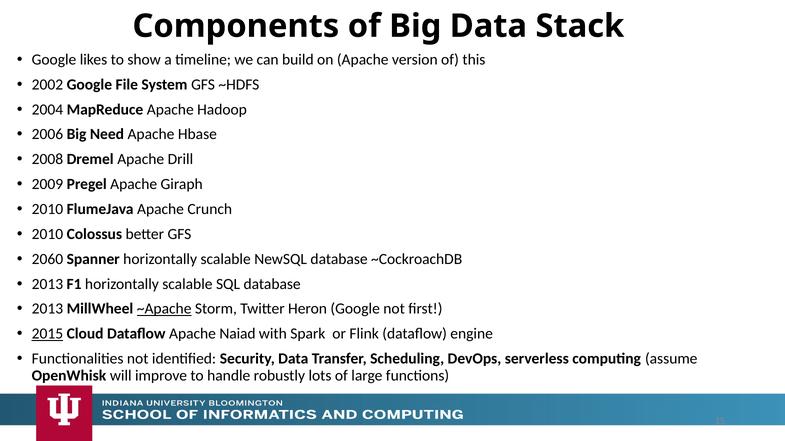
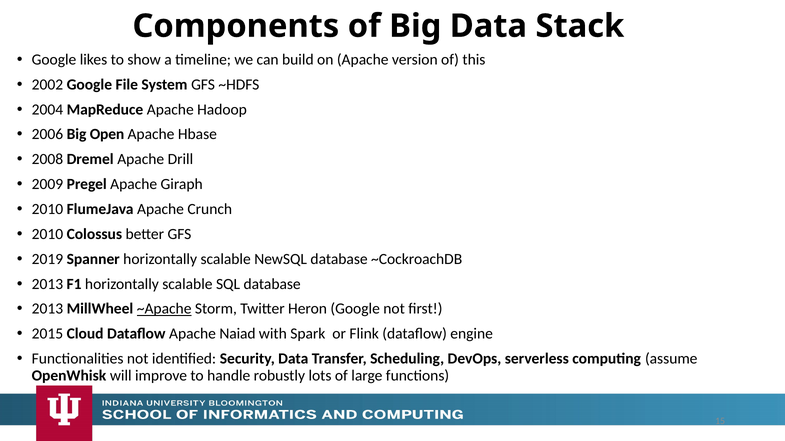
Need: Need -> Open (107, 135)
2060: 2060 -> 2019 (47, 259)
2015 underline: present -> none (47, 334)
